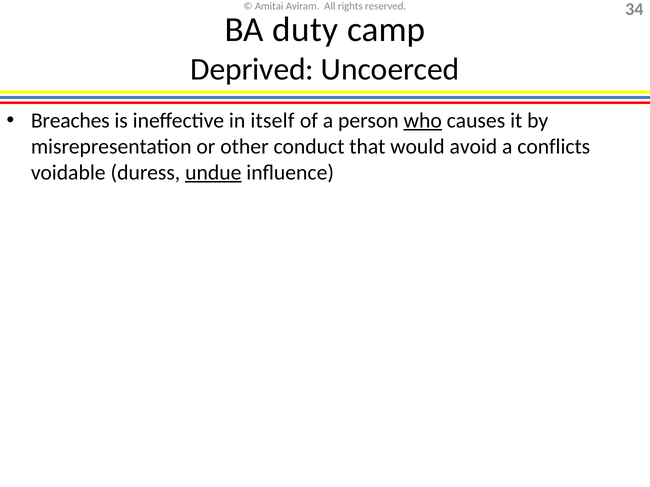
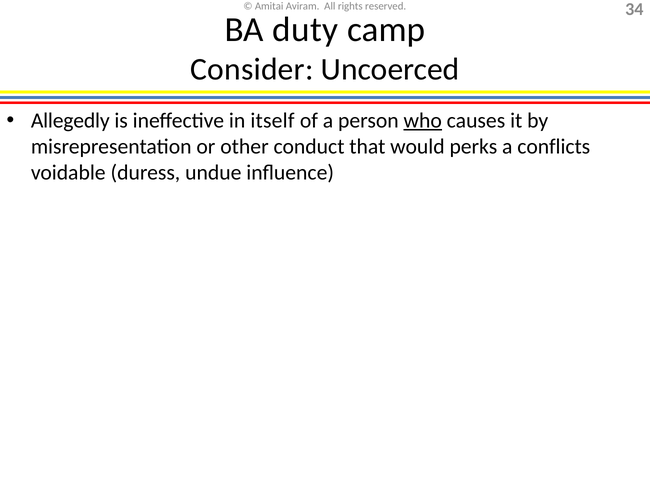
Deprived: Deprived -> Consider (252, 69)
Breaches: Breaches -> Allegedly (70, 121)
avoid: avoid -> perks (473, 147)
undue underline: present -> none (213, 173)
